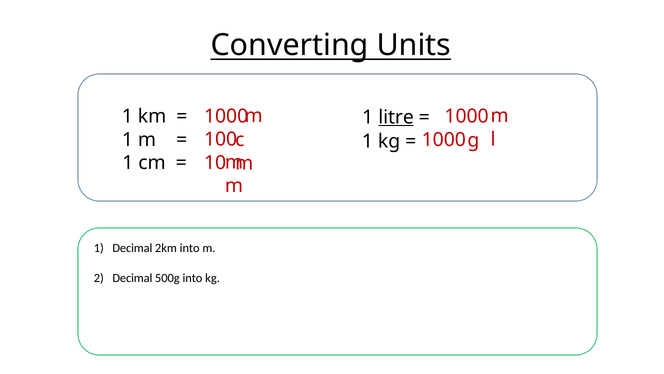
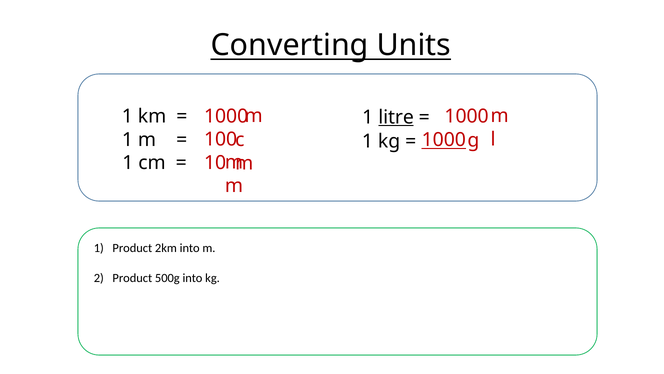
1000 underline: none -> present (444, 140)
1 Decimal: Decimal -> Product (132, 248)
Decimal: Decimal -> Product (132, 278)
